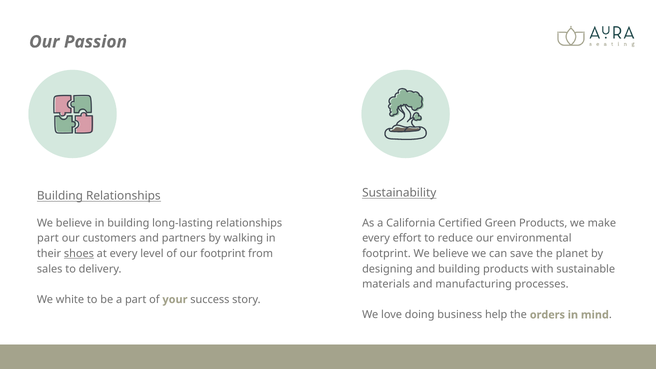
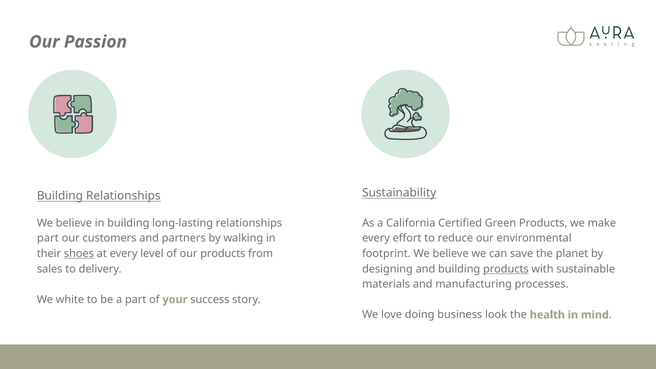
our footprint: footprint -> products (223, 254)
products underline: none -> present (506, 269)
help: help -> look (496, 315)
orders: orders -> health (547, 315)
